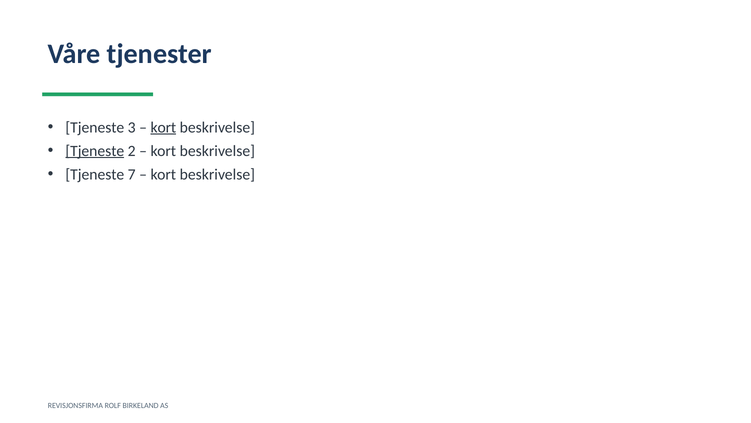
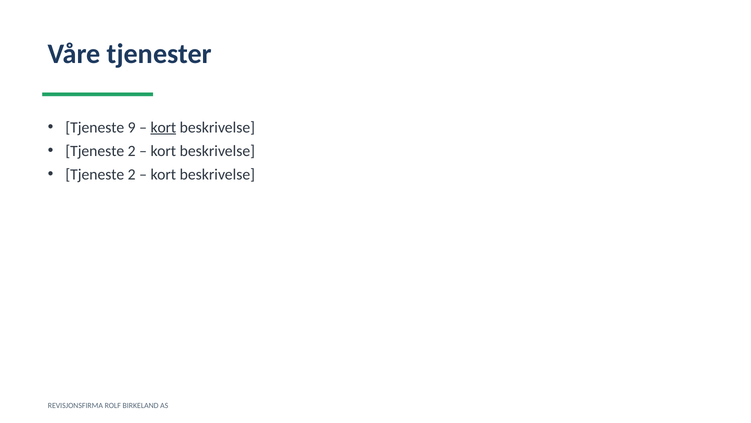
3: 3 -> 9 (132, 127)
Tjeneste underline: present -> none (95, 151)
7: 7 -> 2 (132, 174)
